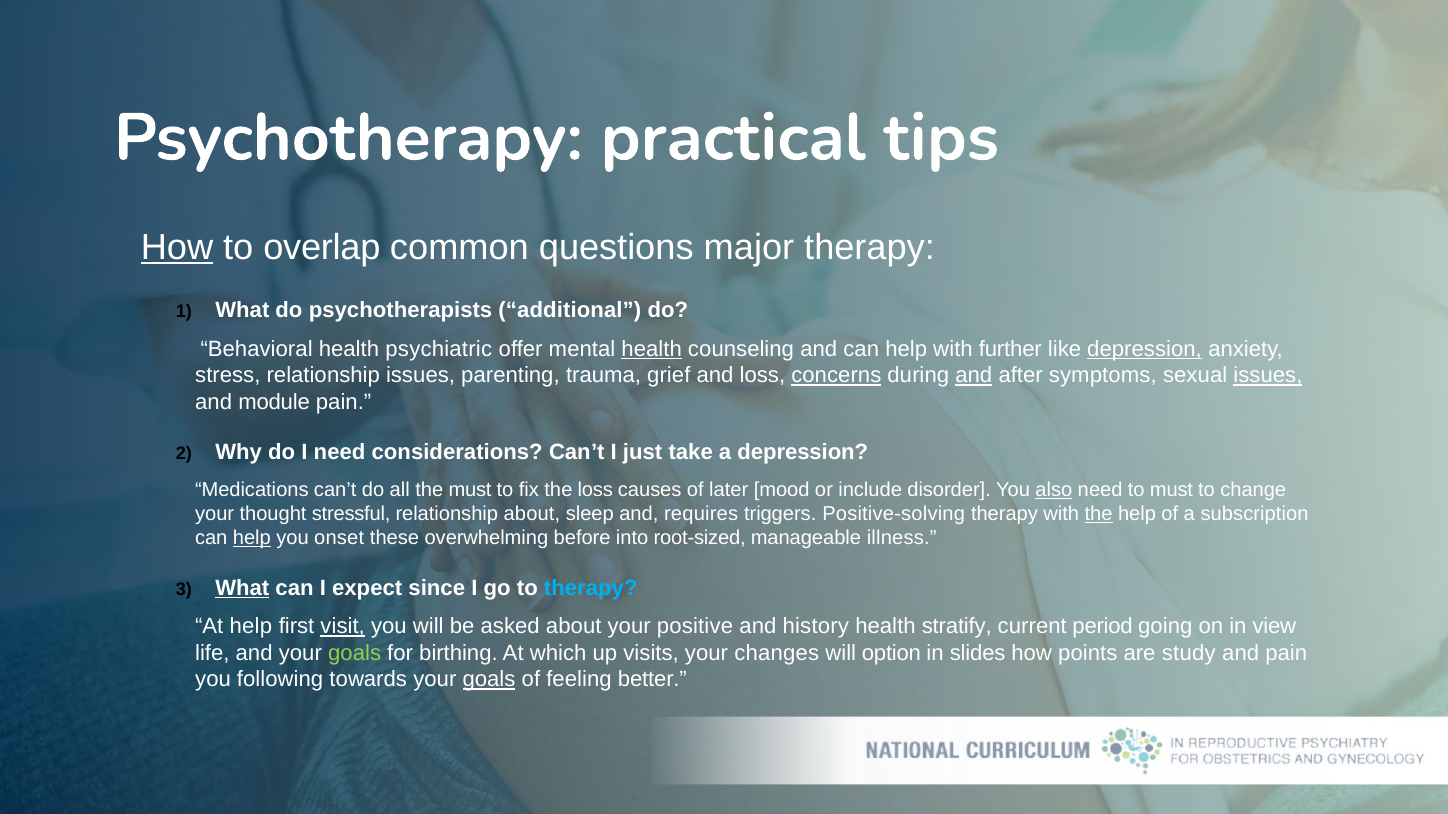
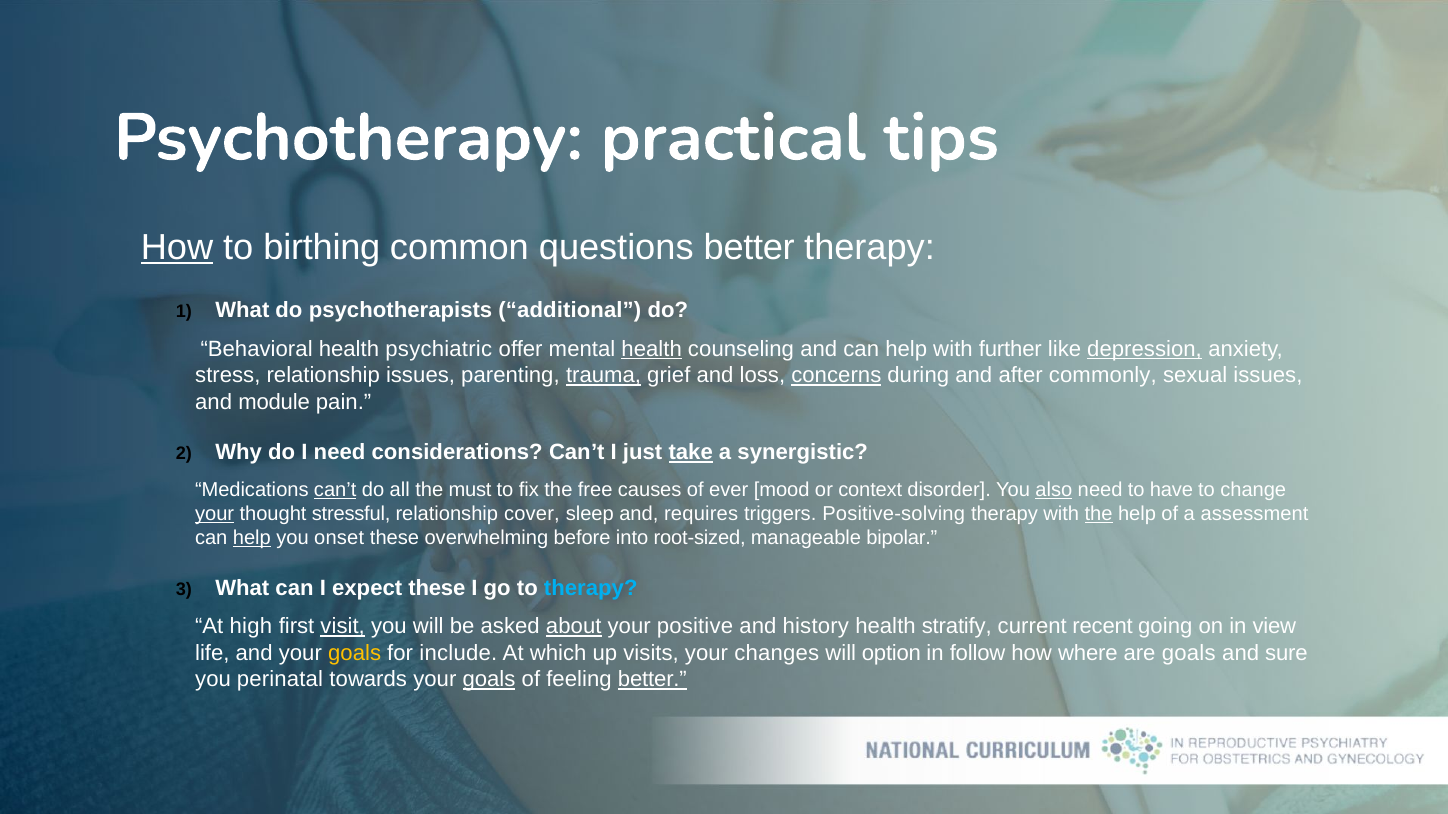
overlap: overlap -> birthing (322, 247)
questions major: major -> better (749, 247)
trauma underline: none -> present (604, 376)
and underline: present -> none (974, 376)
symptoms: symptoms -> commonly (1103, 376)
issues underline: present -> none (1268, 376)
take underline: none -> present (691, 453)
a depression: depression -> synergistic (803, 453)
can’t underline: none -> present (335, 490)
the loss: loss -> free (595, 490)
later: later -> ever (729, 490)
include: include -> context (870, 490)
to must: must -> have (1171, 490)
your underline: none -> present (215, 514)
relationship about: about -> cover (532, 514)
subscription: subscription -> assessment (1255, 514)
illness: illness -> bipolar (902, 539)
What underline: present -> none (242, 588)
expect since: since -> these (437, 588)
At help: help -> high (251, 627)
about underline: none -> present (574, 627)
period: period -> recent (1103, 627)
goals colour: light green -> yellow (355, 653)
birthing: birthing -> include (458, 653)
slides: slides -> follow (978, 653)
points: points -> where (1088, 653)
are study: study -> goals (1189, 653)
and pain: pain -> sure (1286, 653)
following: following -> perinatal (280, 680)
better underline: none -> present (652, 680)
